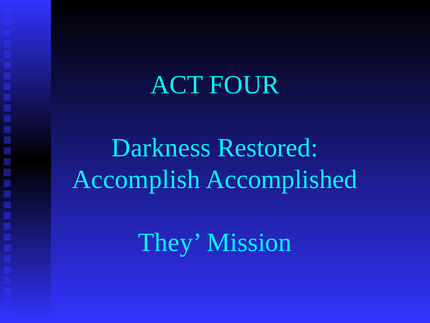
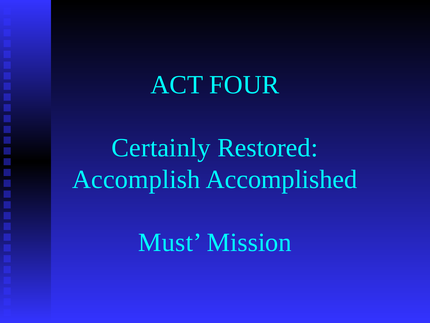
Darkness: Darkness -> Certainly (161, 148)
They: They -> Must (170, 242)
